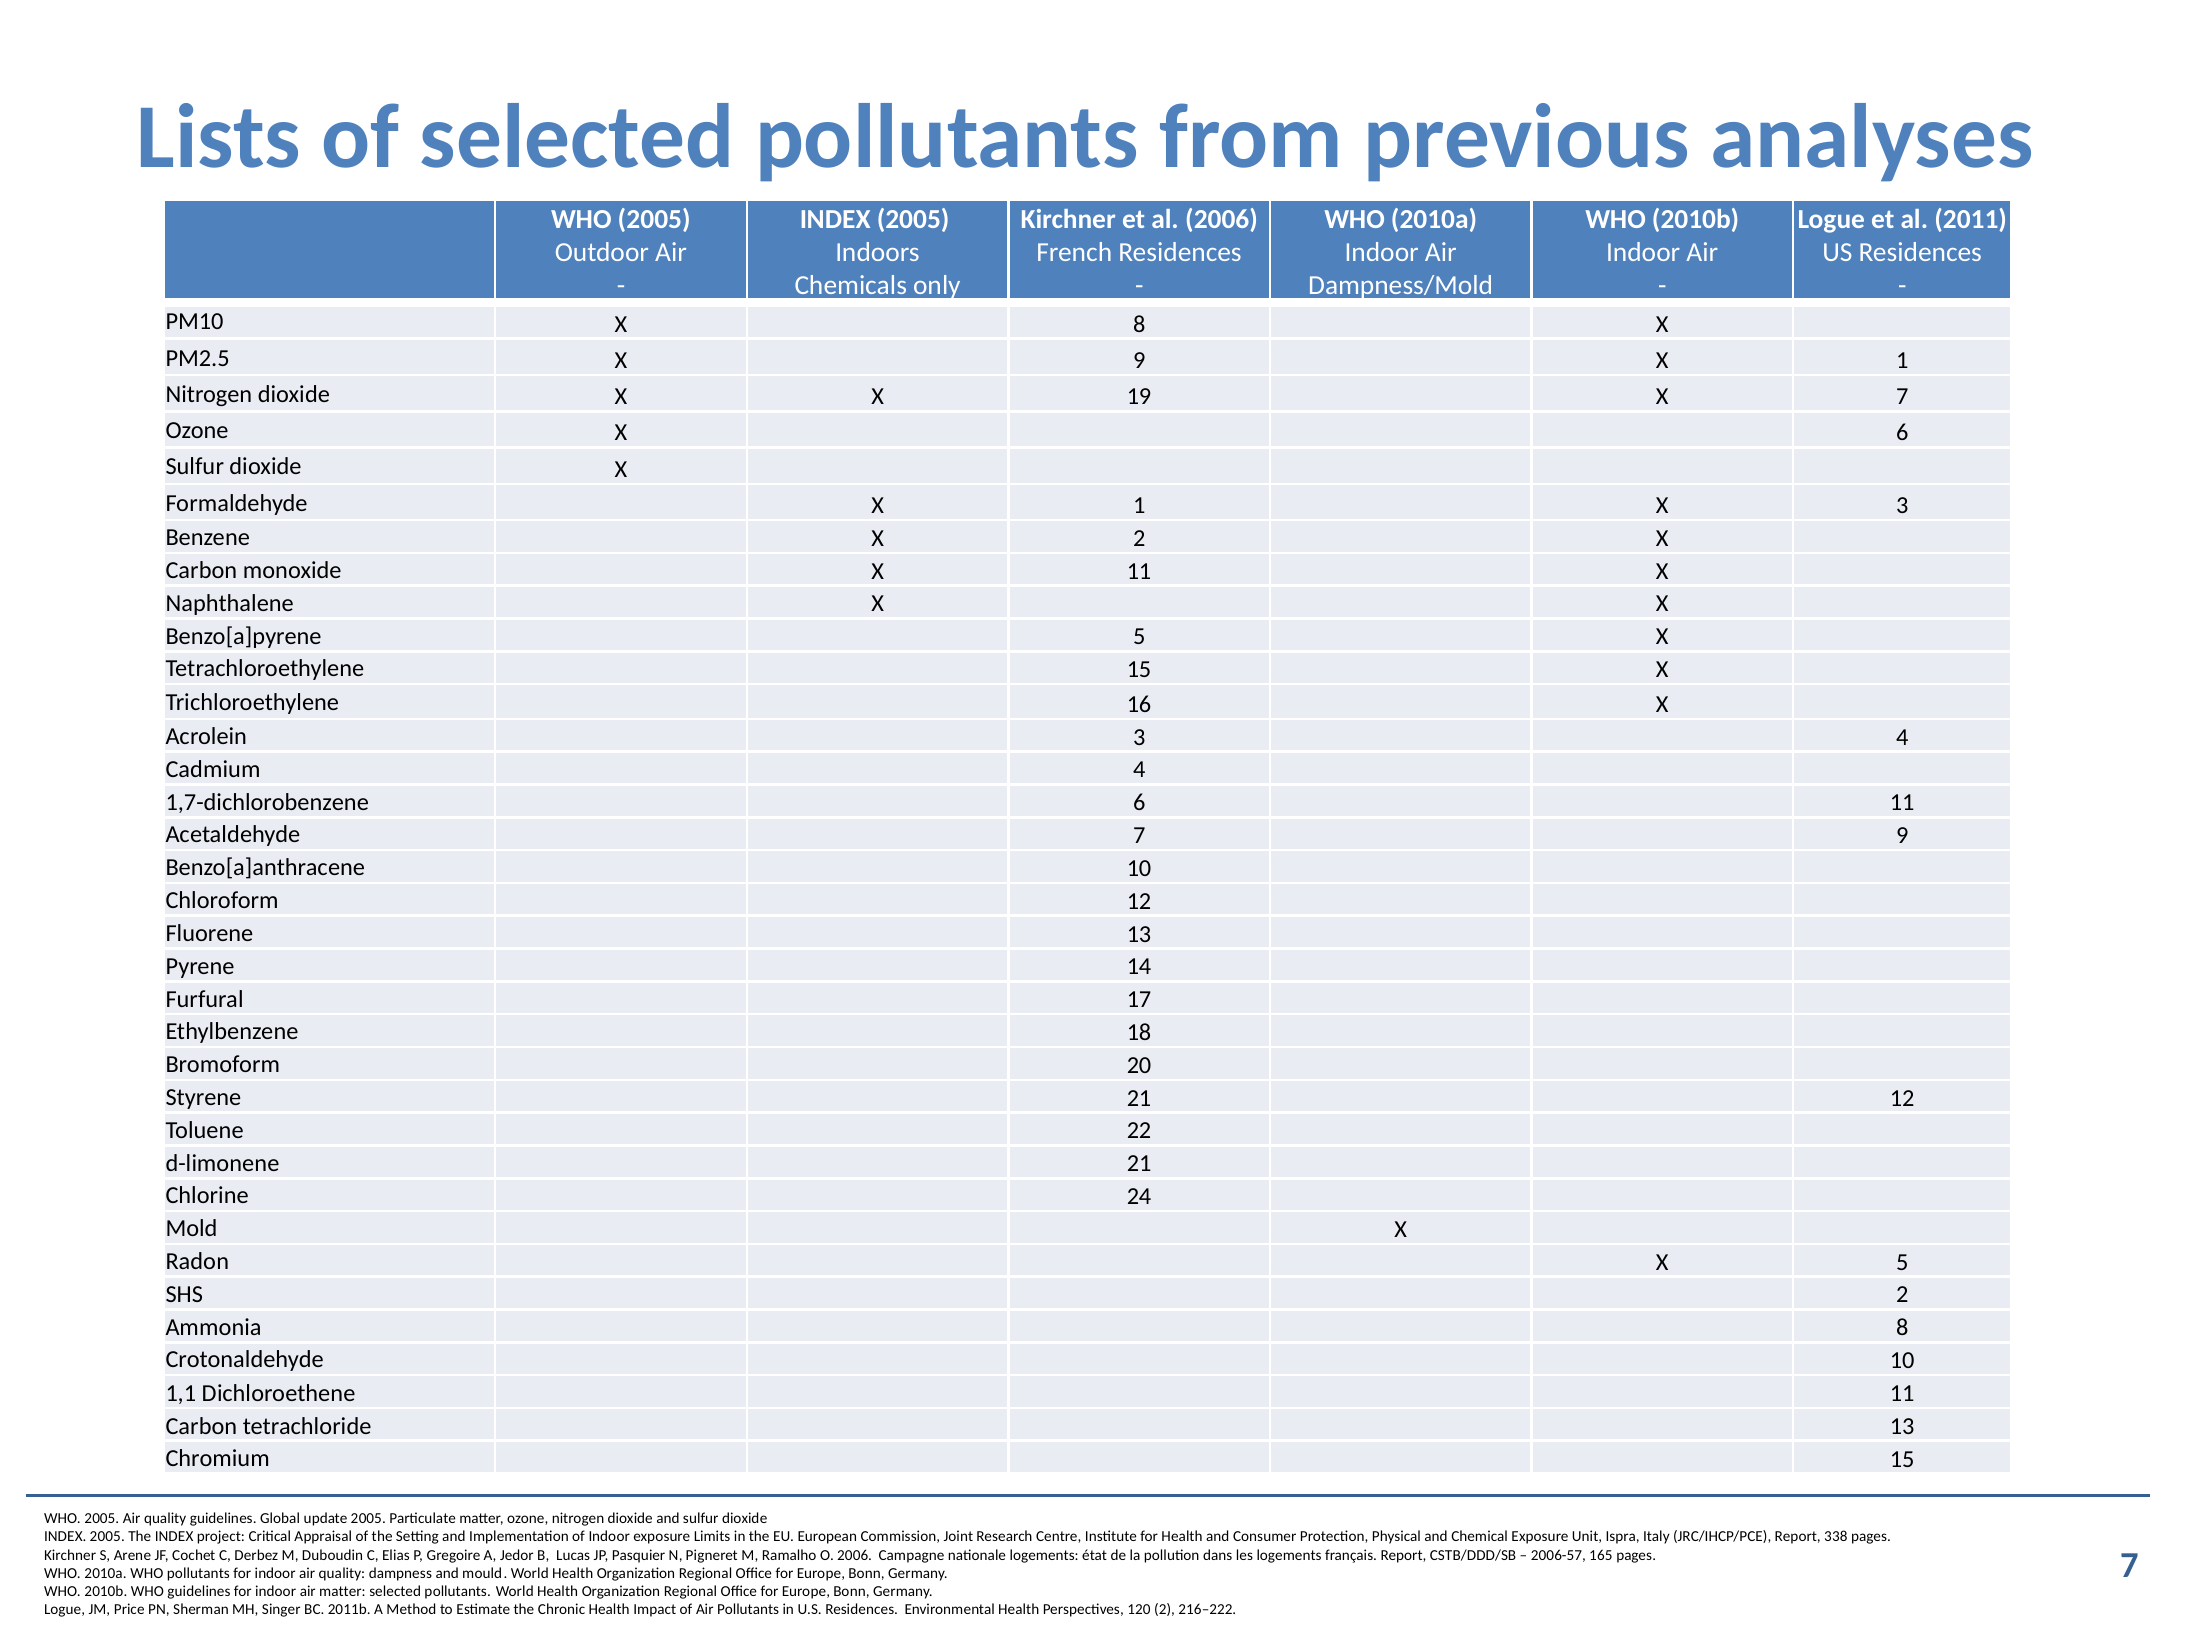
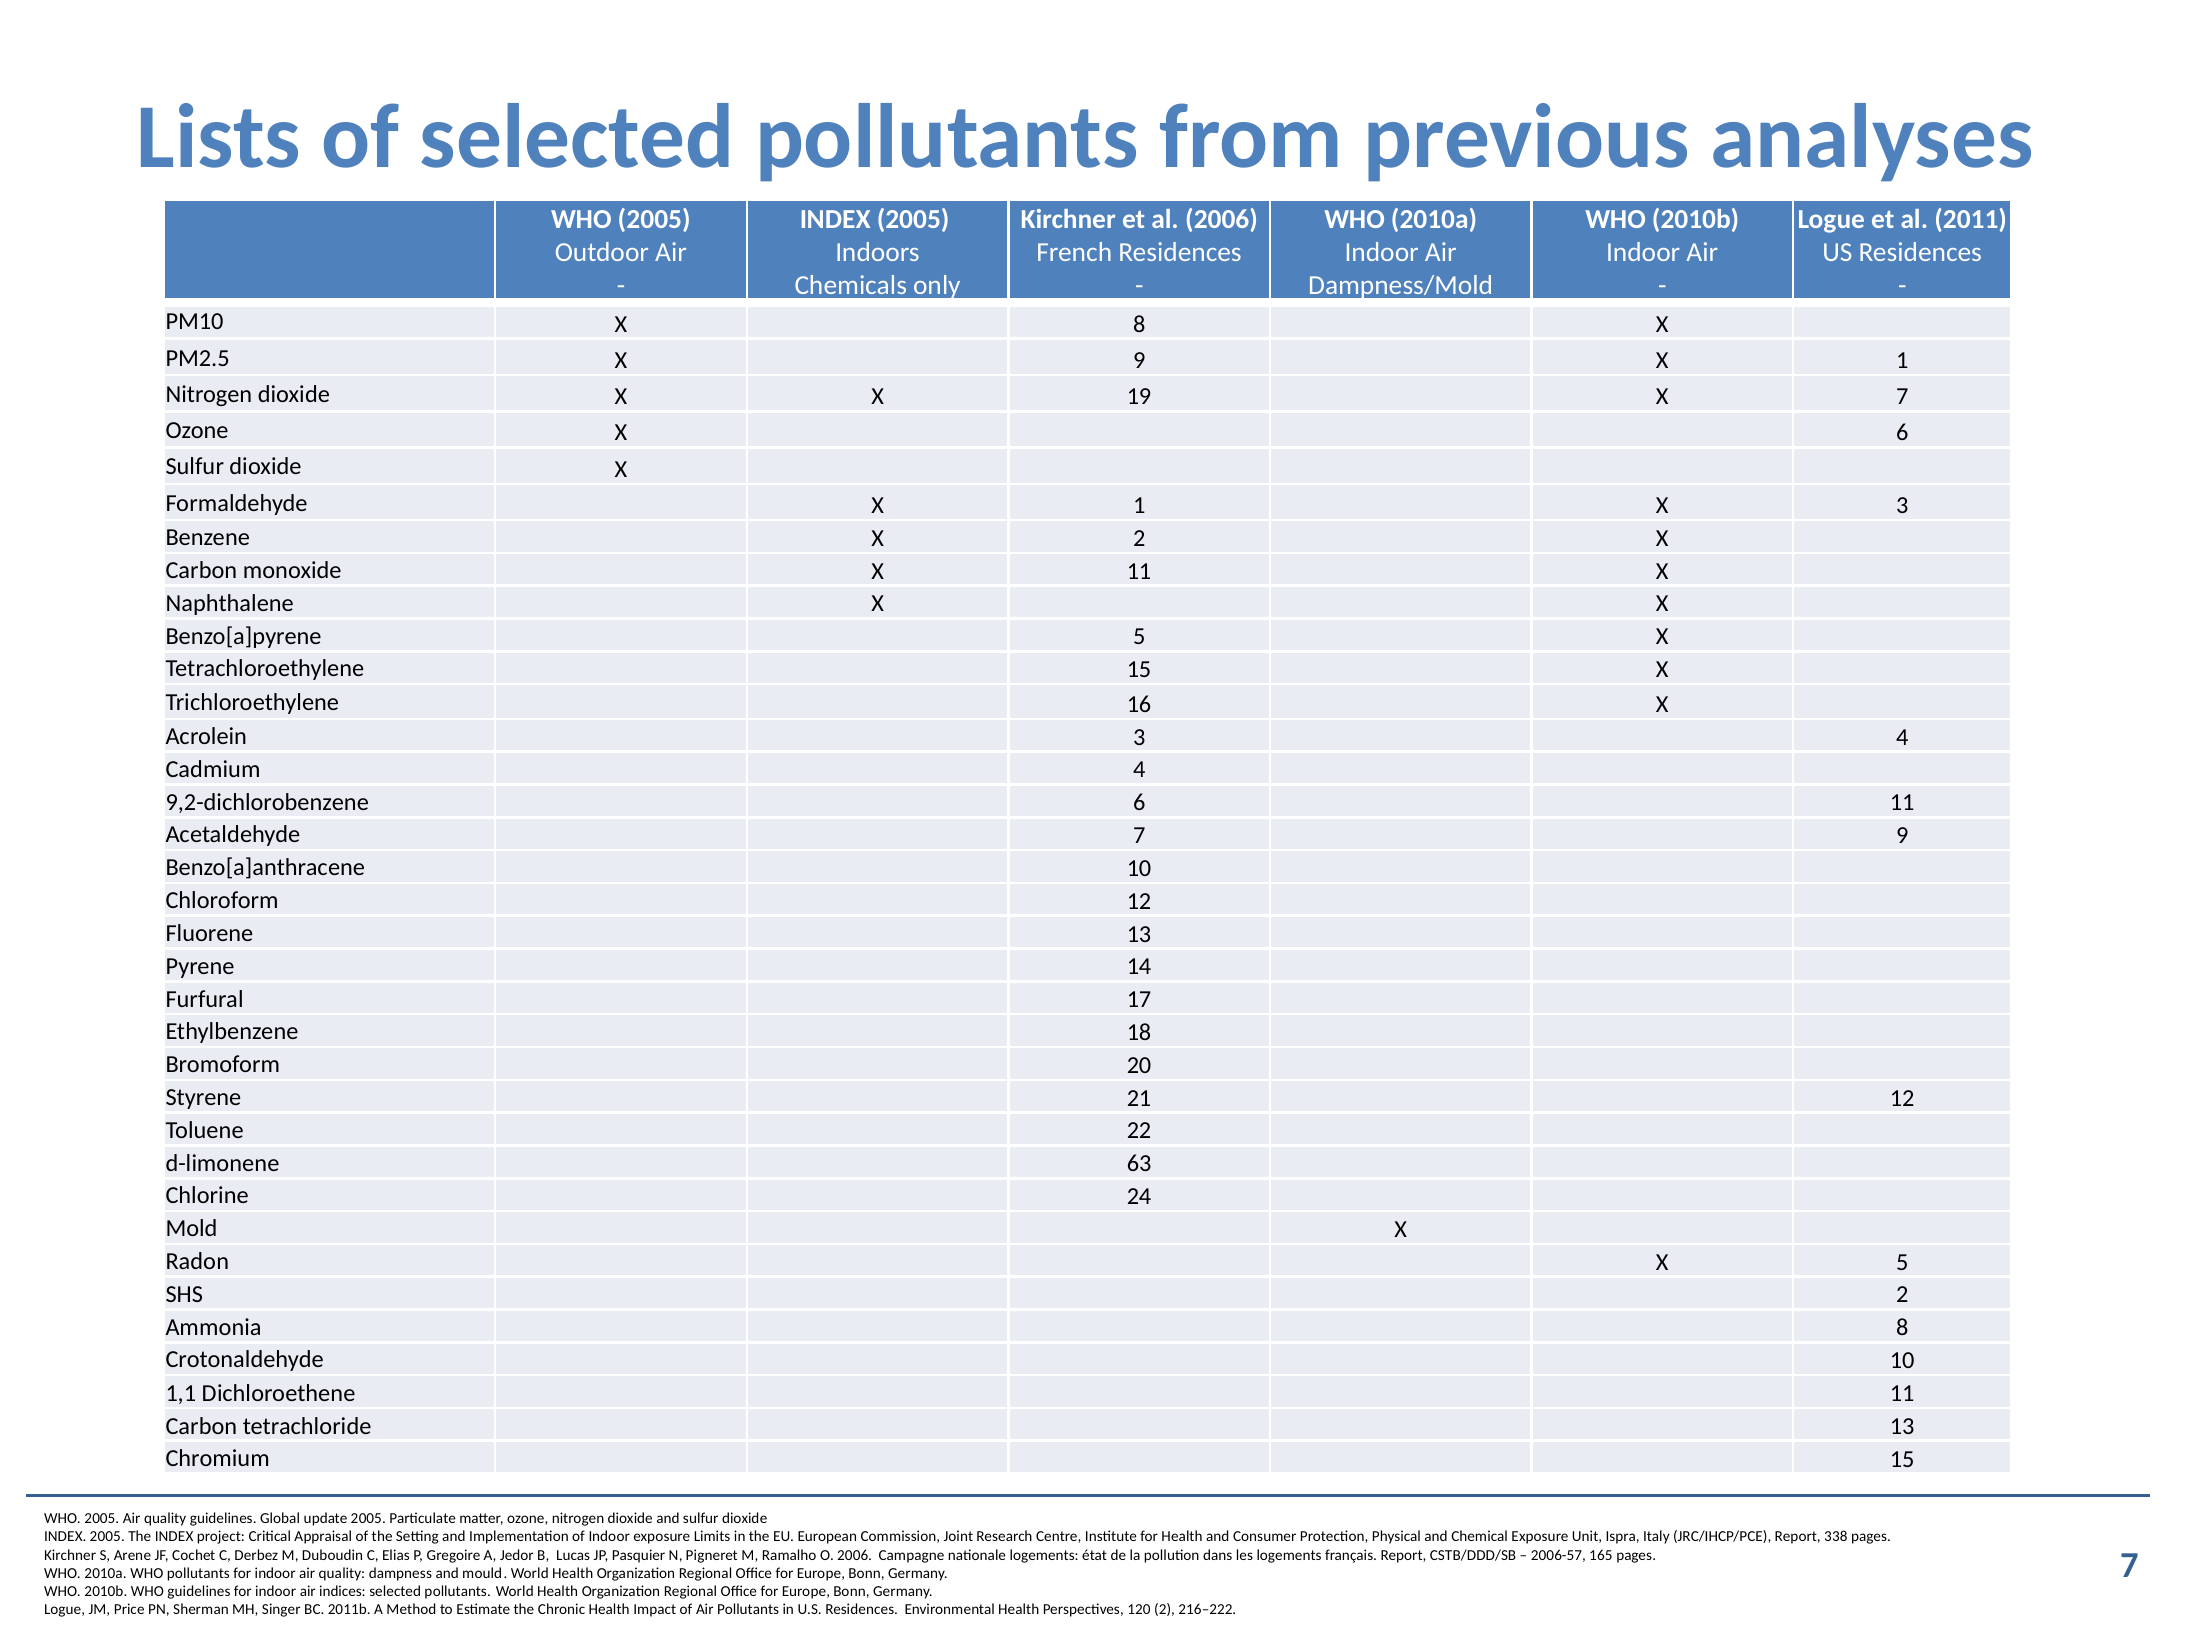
1,7-dichlorobenzene: 1,7-dichlorobenzene -> 9,2-dichlorobenzene (267, 802)
d-limonene 21: 21 -> 63 (1139, 1163)
air matter: matter -> indices (342, 1591)
